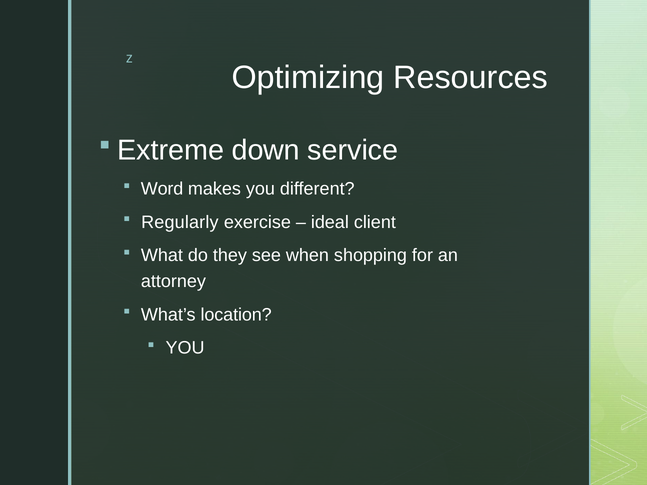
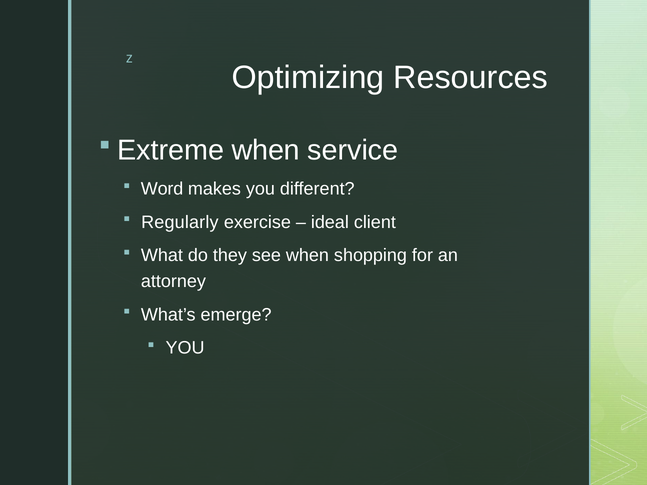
down: down -> when (266, 150)
location: location -> emerge (236, 315)
